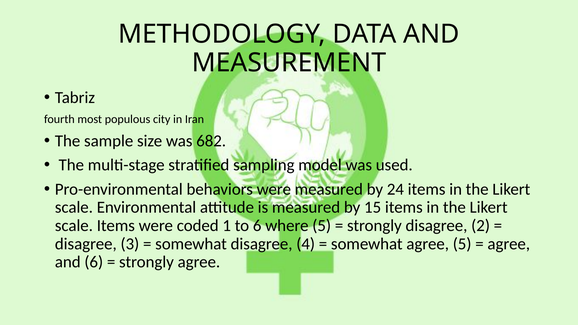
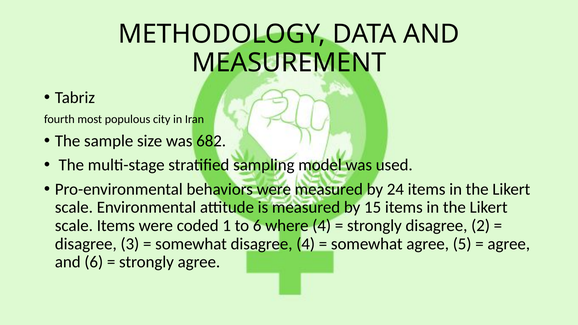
where 5: 5 -> 4 (322, 226)
